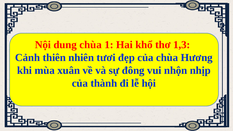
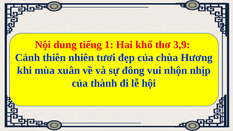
dung chùa: chùa -> tiếng (91, 45)
1,3: 1,3 -> 3,9 (182, 45)
